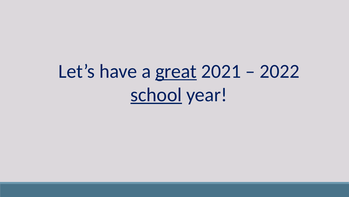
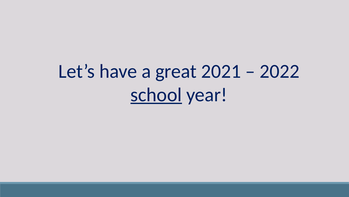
great underline: present -> none (176, 71)
